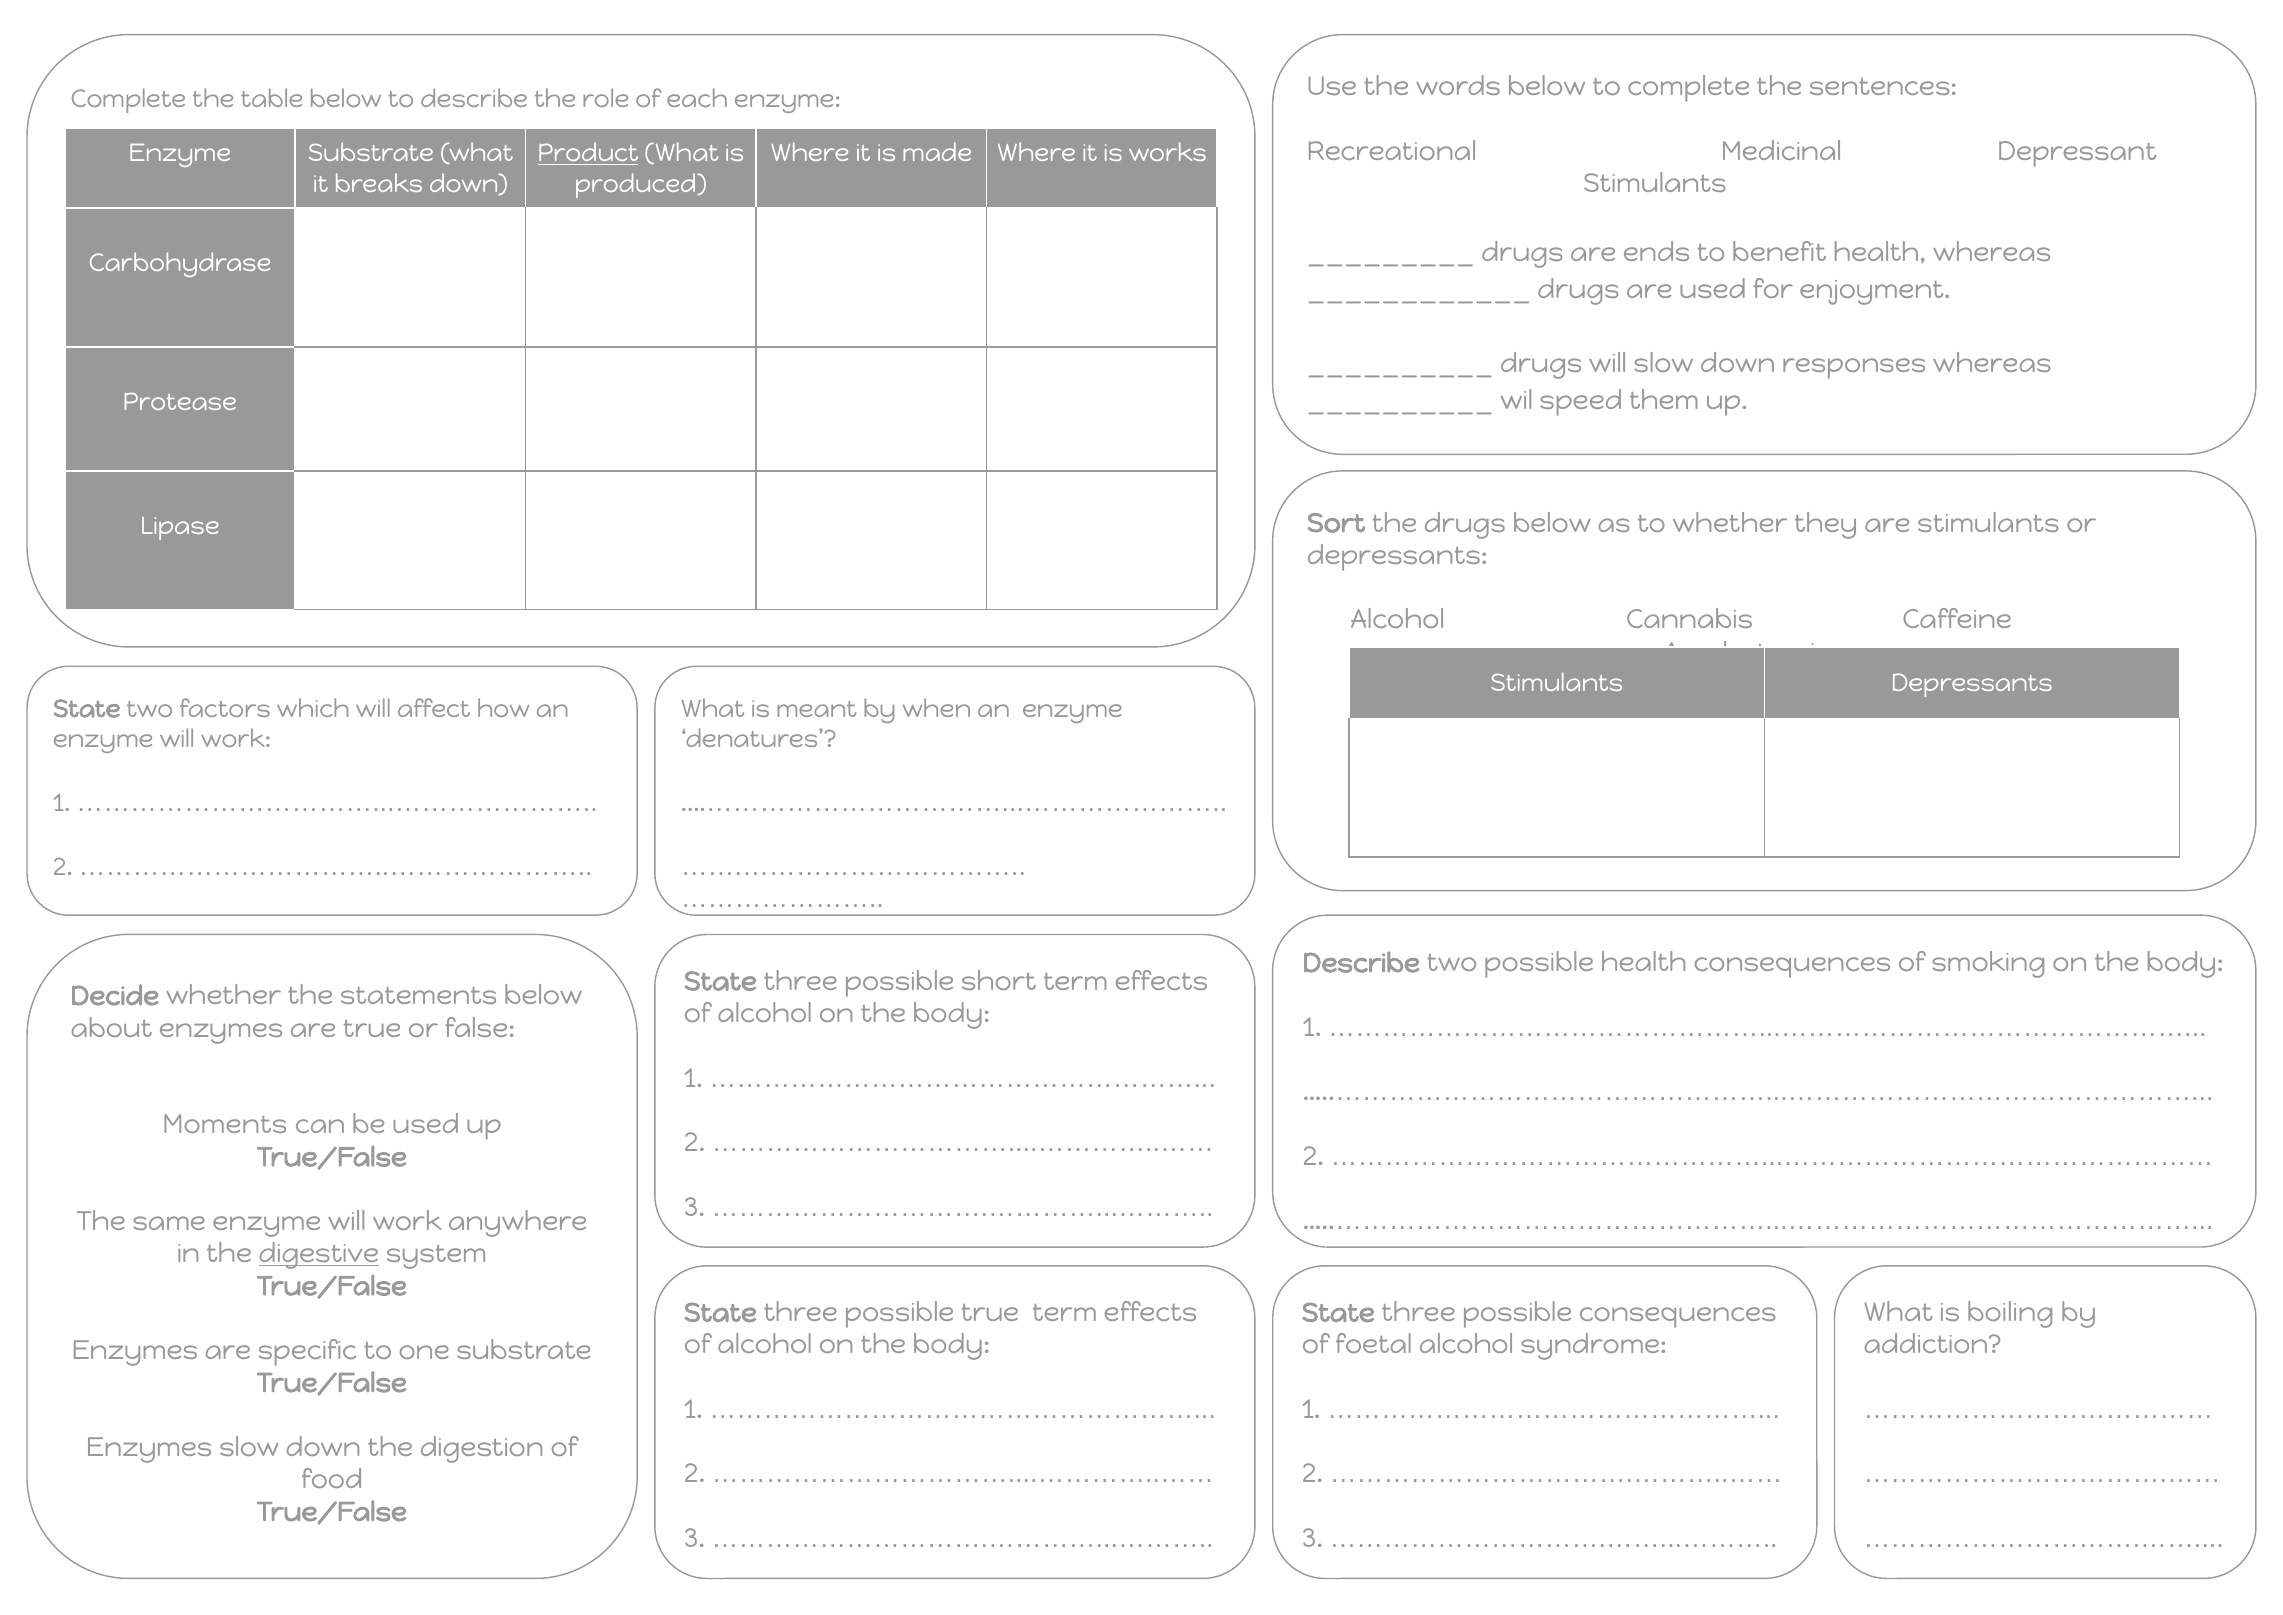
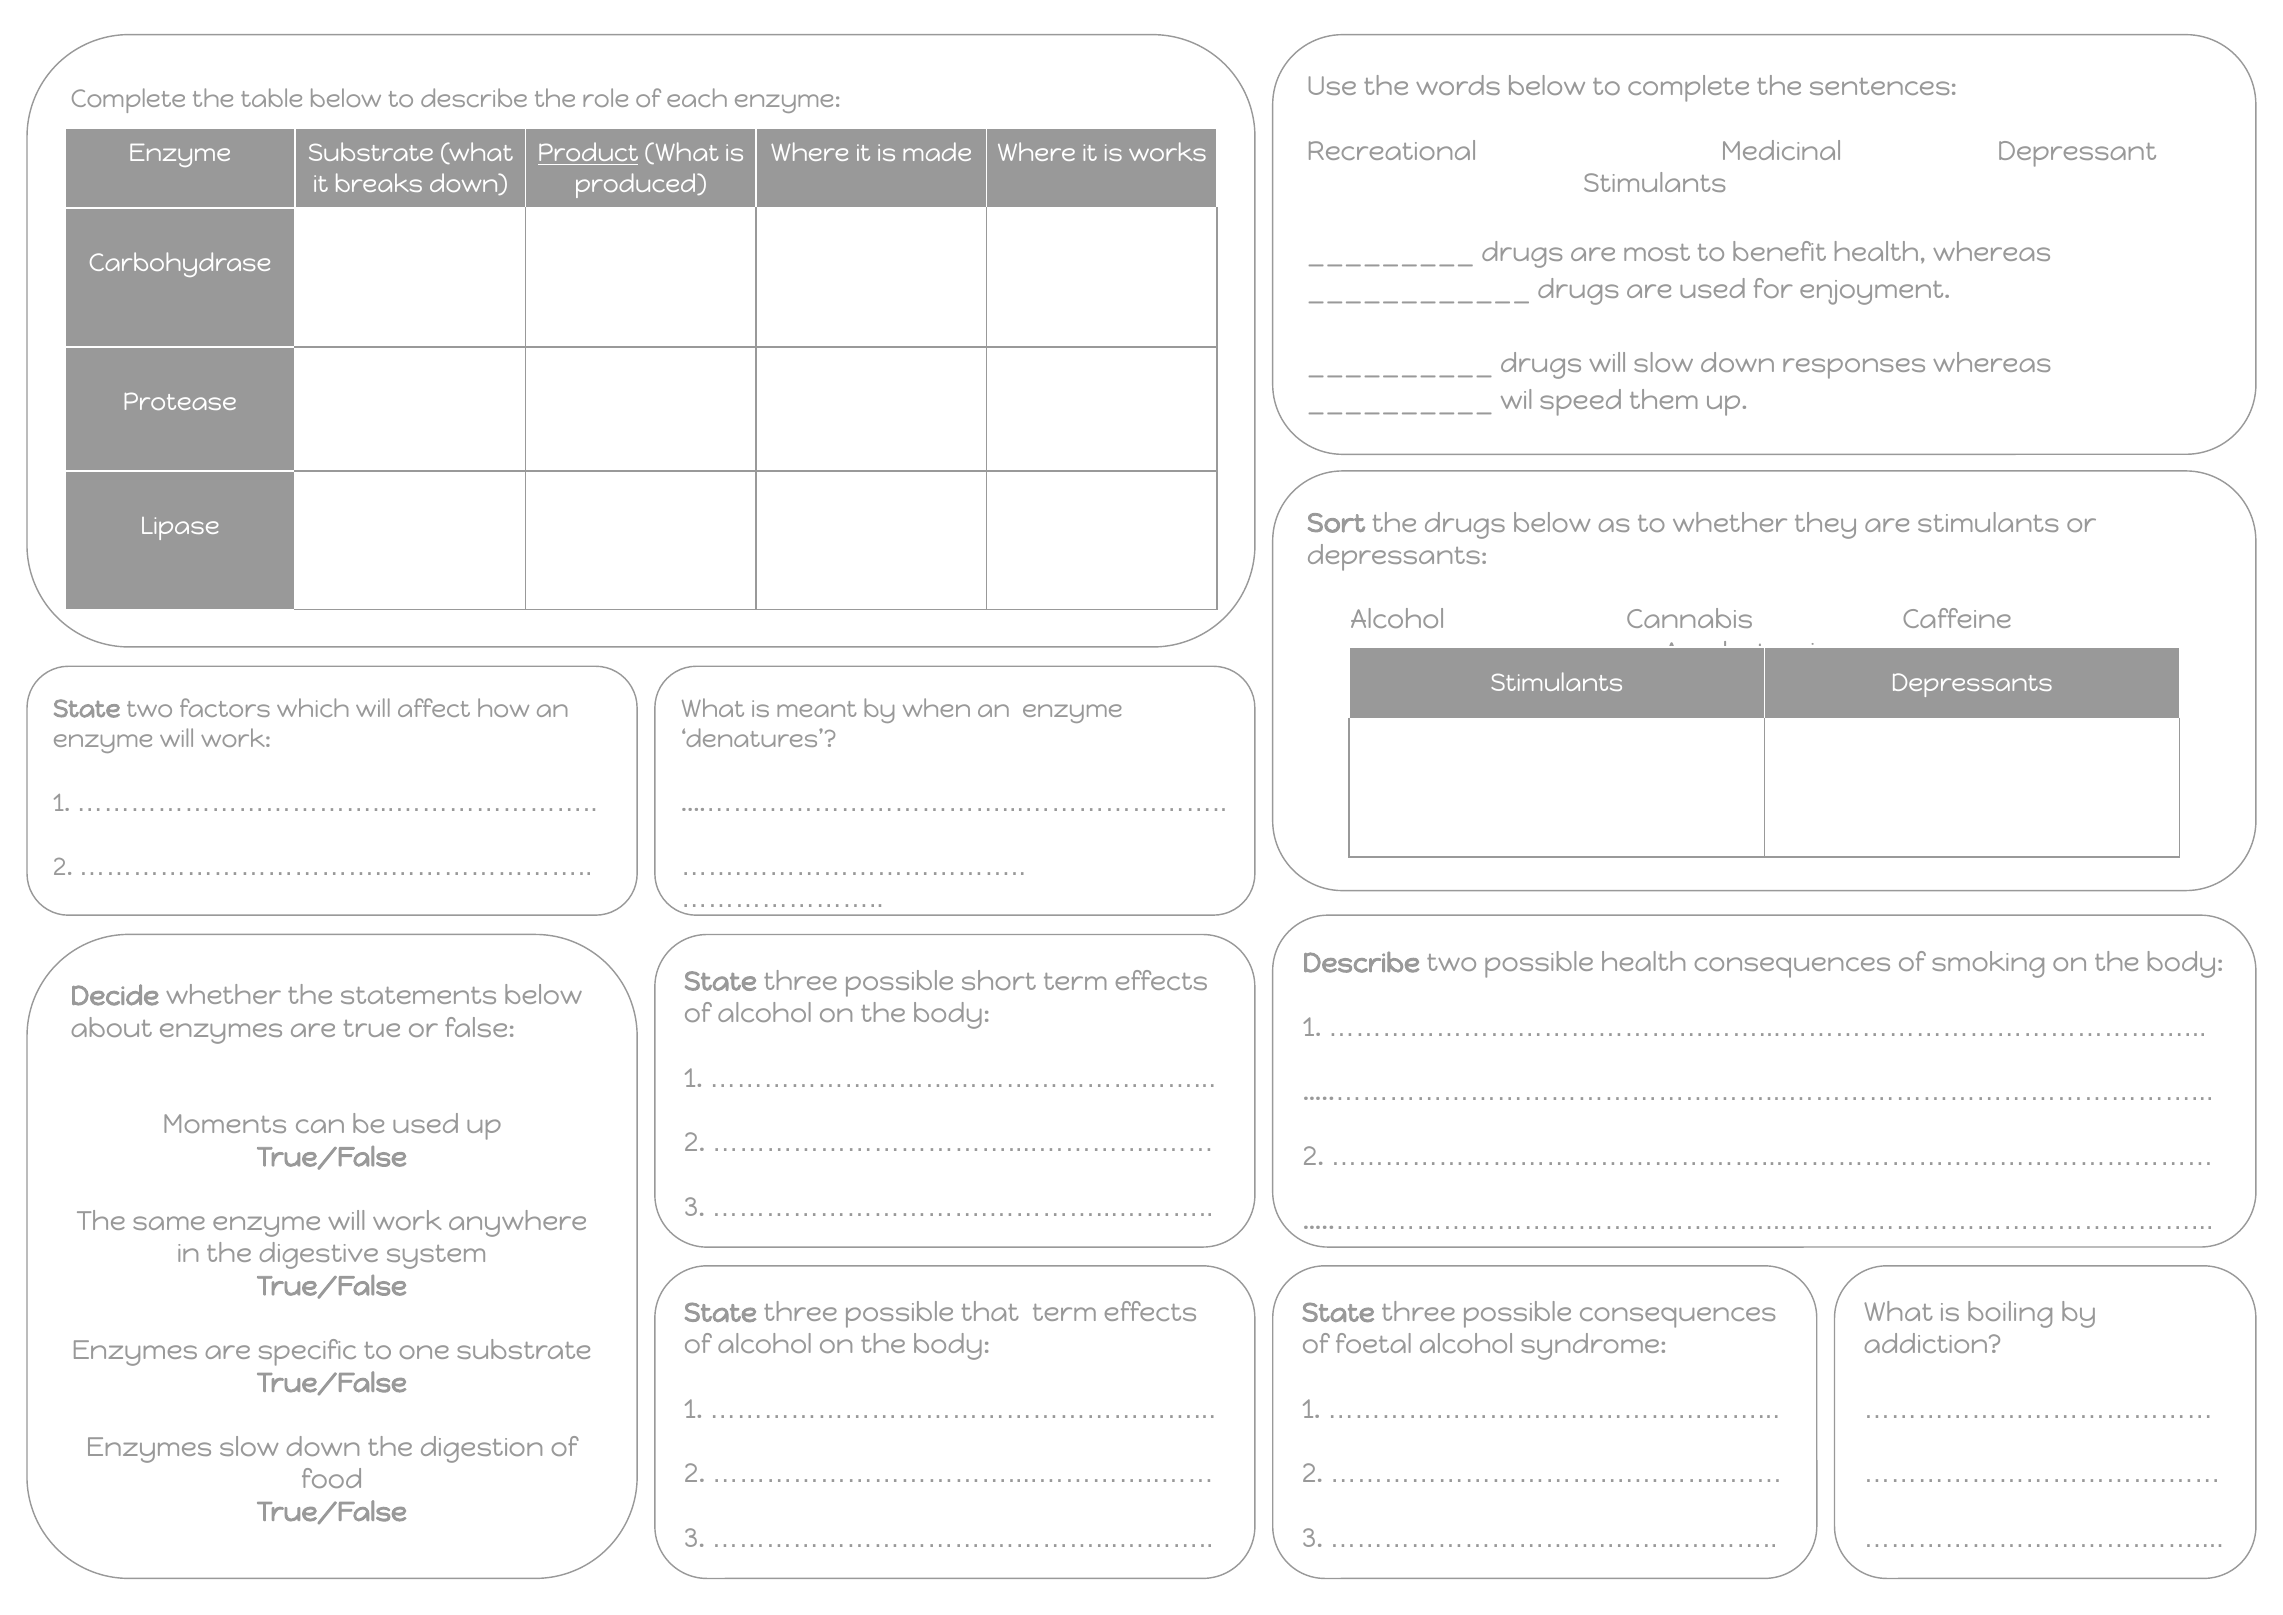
ends: ends -> most (1657, 253)
digestive underline: present -> none (319, 1254)
possible true: true -> that (990, 1312)
